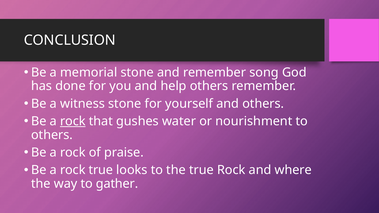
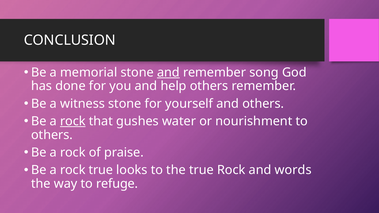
and underline: none -> present (168, 72)
where: where -> words (293, 170)
gather: gather -> refuge (117, 184)
